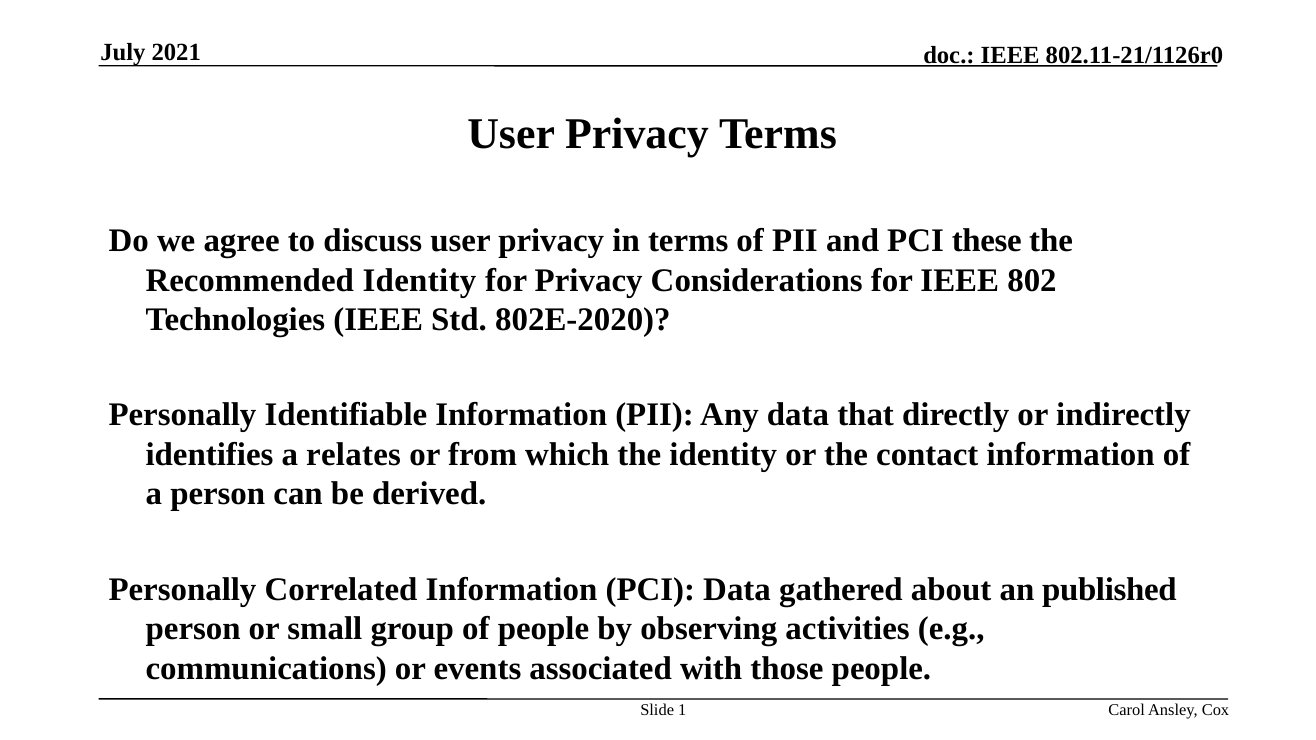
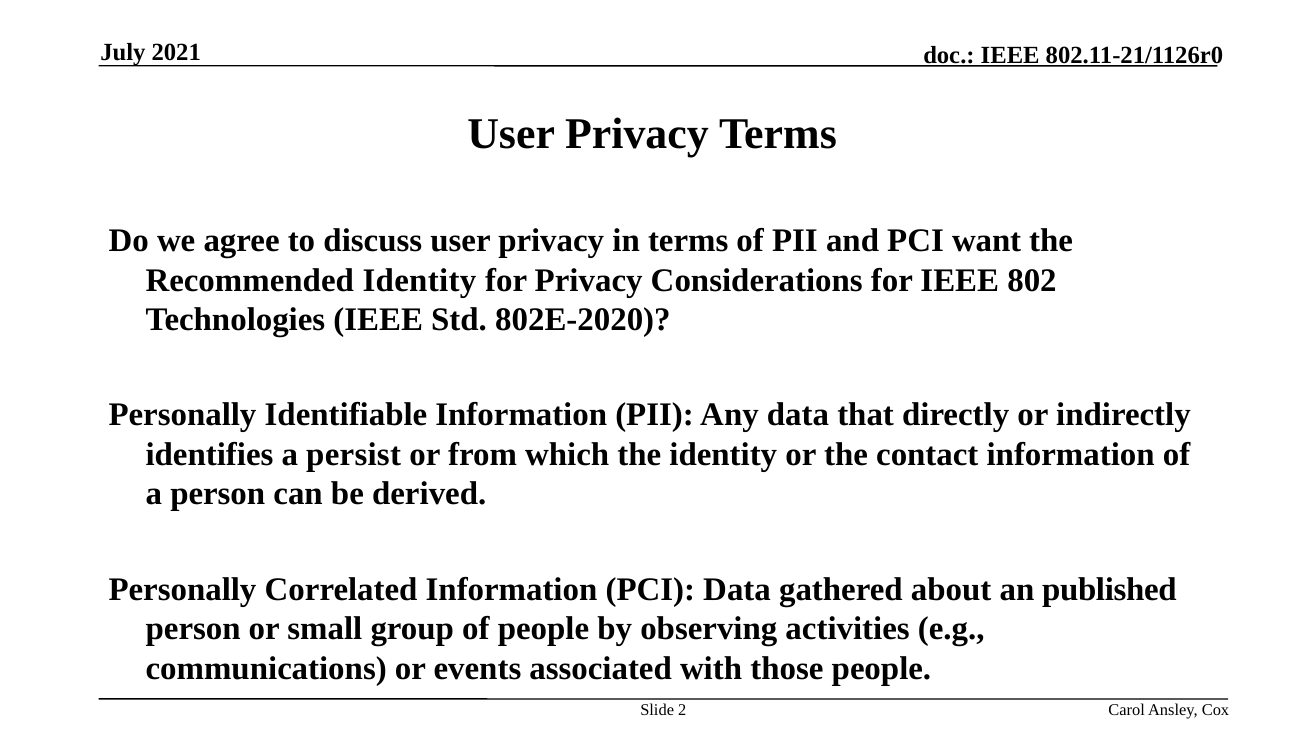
these: these -> want (987, 241)
relates: relates -> persist (354, 455)
1: 1 -> 2 (682, 710)
